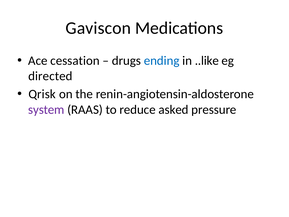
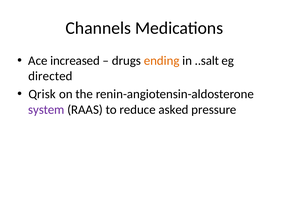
Gaviscon: Gaviscon -> Channels (98, 28)
cessation: cessation -> increased (75, 61)
ending colour: blue -> orange (162, 61)
..like: ..like -> ..salt (207, 61)
